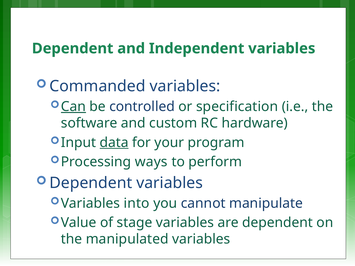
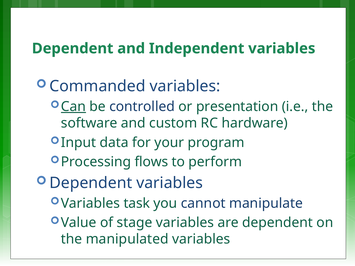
specification: specification -> presentation (237, 107)
data underline: present -> none (114, 143)
ways: ways -> flows (151, 162)
into: into -> task (137, 203)
